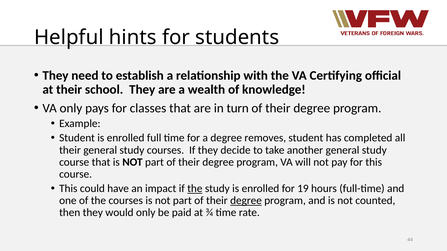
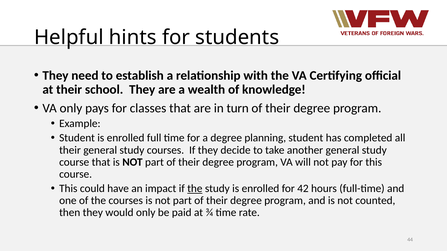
removes: removes -> planning (265, 138)
19: 19 -> 42 (303, 189)
degree underline: present -> none (246, 201)
